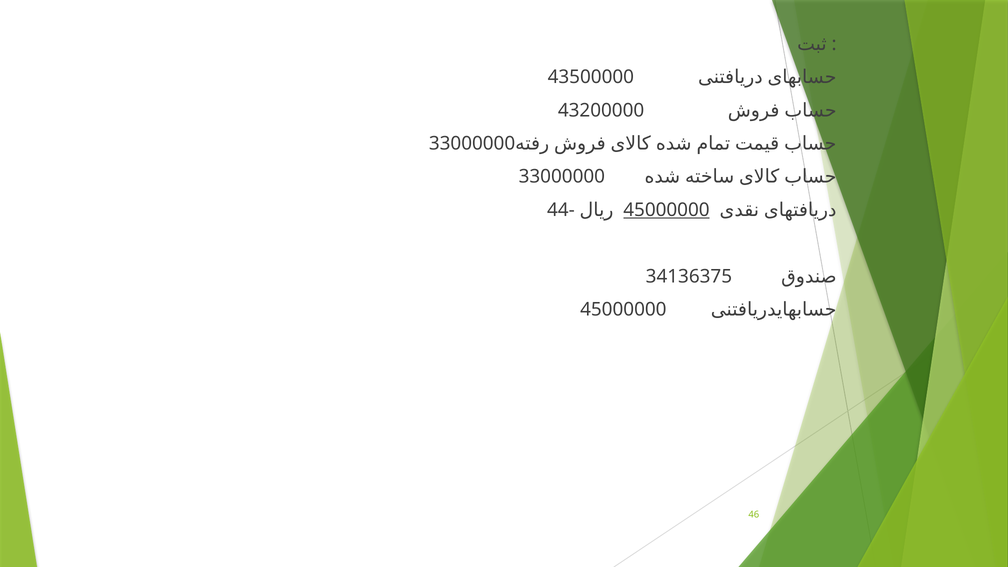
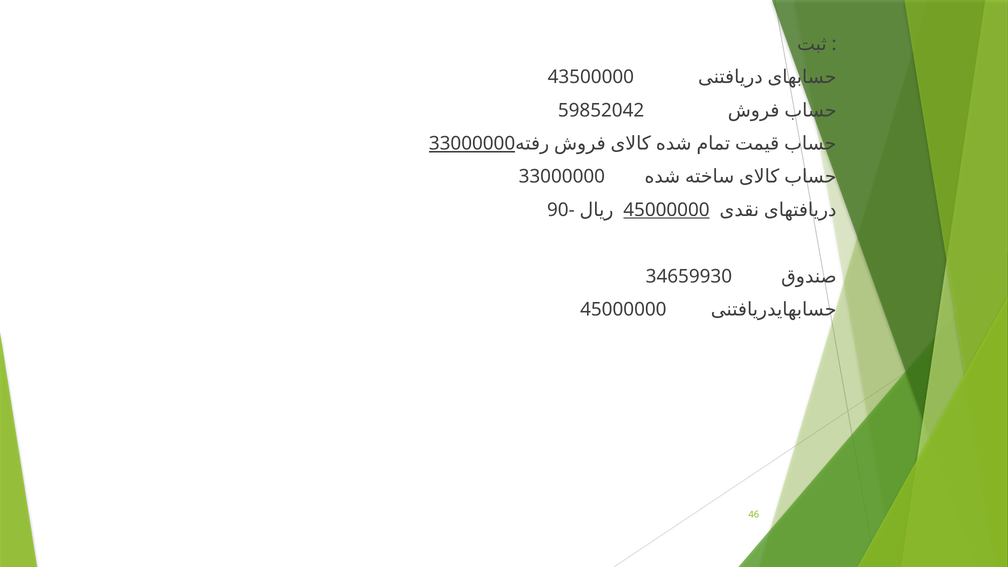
43200000: 43200000 -> 59852042 (601, 110)
33000000 underline: none -> present (472, 144)
44-: 44- -> 90- (561, 210)
34136375: 34136375 -> 34659930 (689, 276)
